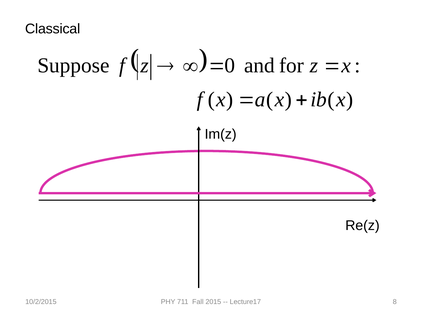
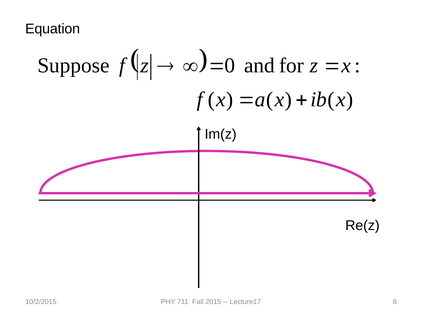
Classical: Classical -> Equation (53, 29)
